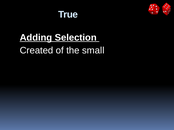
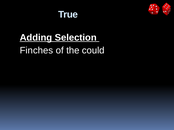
Created: Created -> Finches (36, 51)
small: small -> could (93, 51)
